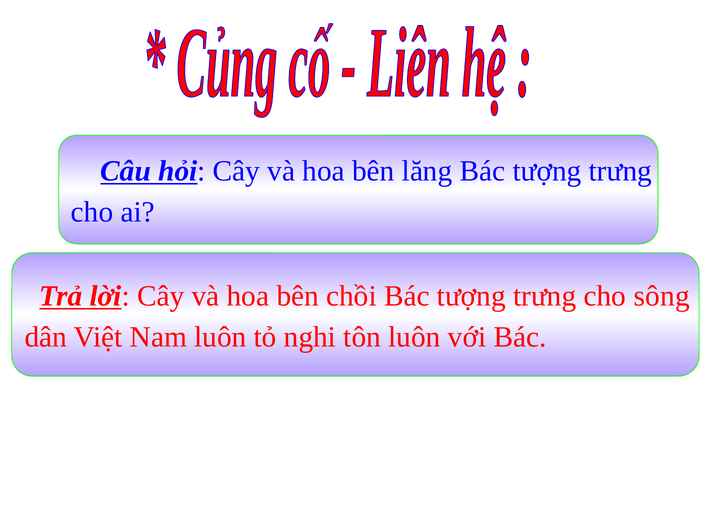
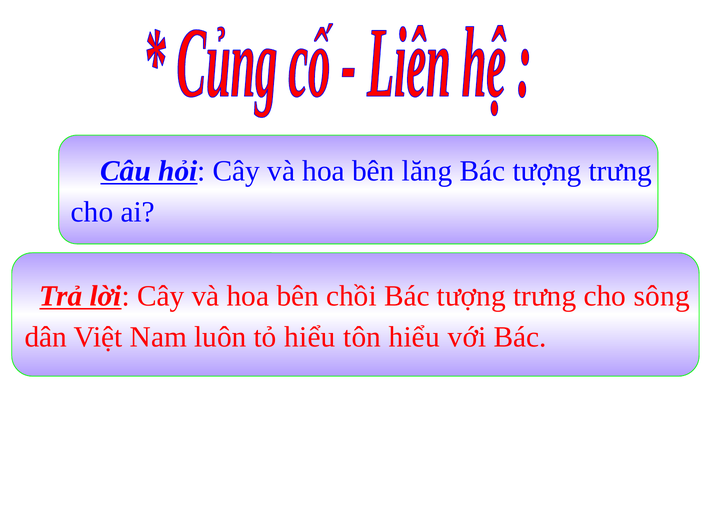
tỏ nghi: nghi -> hiểu (310, 337)
tôn luôn: luôn -> hiểu (414, 337)
